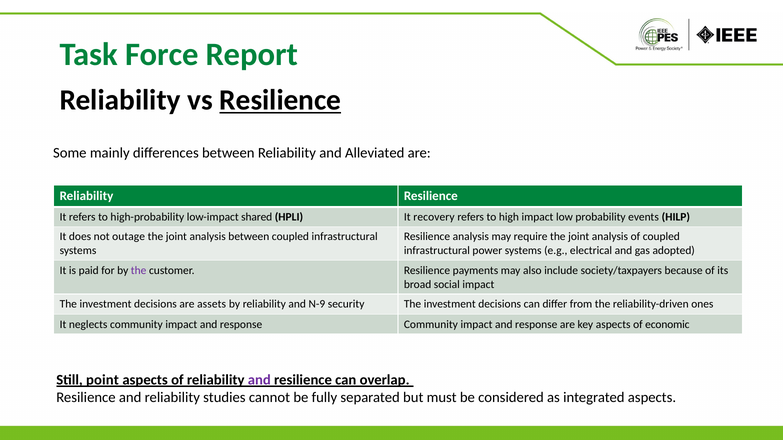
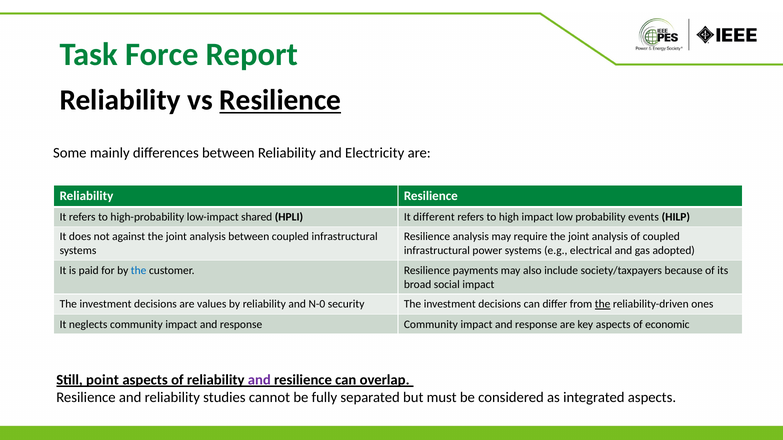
Alleviated: Alleviated -> Electricity (375, 153)
recovery: recovery -> different (434, 217)
outage: outage -> against (129, 237)
the colour: purple -> blue (139, 271)
assets: assets -> values (212, 304)
N-9: N-9 -> N-0 (317, 304)
the underline: none -> present (603, 304)
